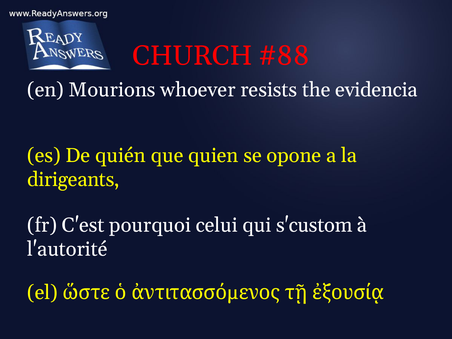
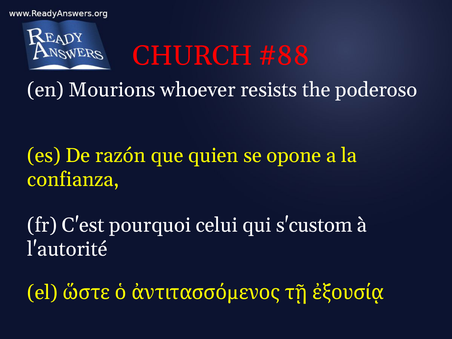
evidencia: evidencia -> poderoso (376, 90)
quién: quién -> razón (120, 156)
dirigeants: dirigeants -> confianza (73, 180)
